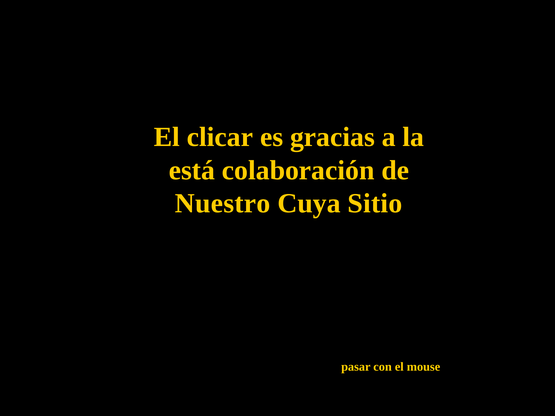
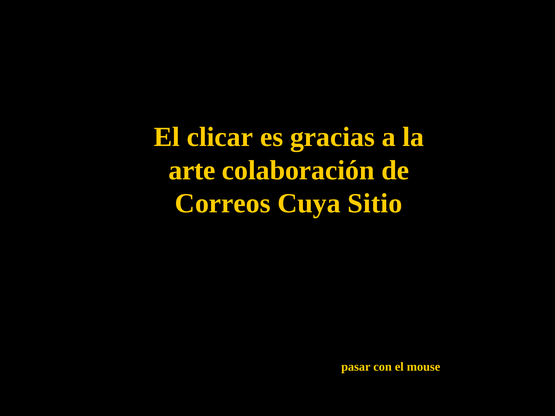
está: está -> arte (192, 170)
Nuestro: Nuestro -> Correos (223, 204)
